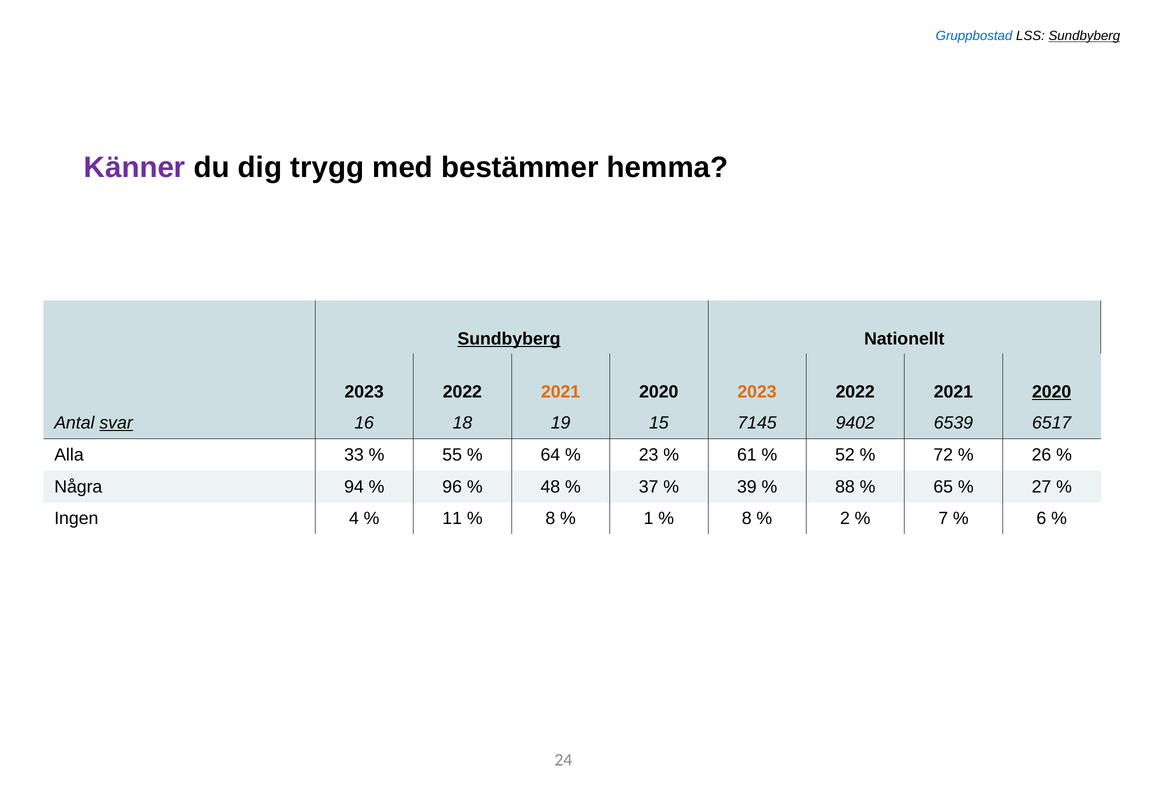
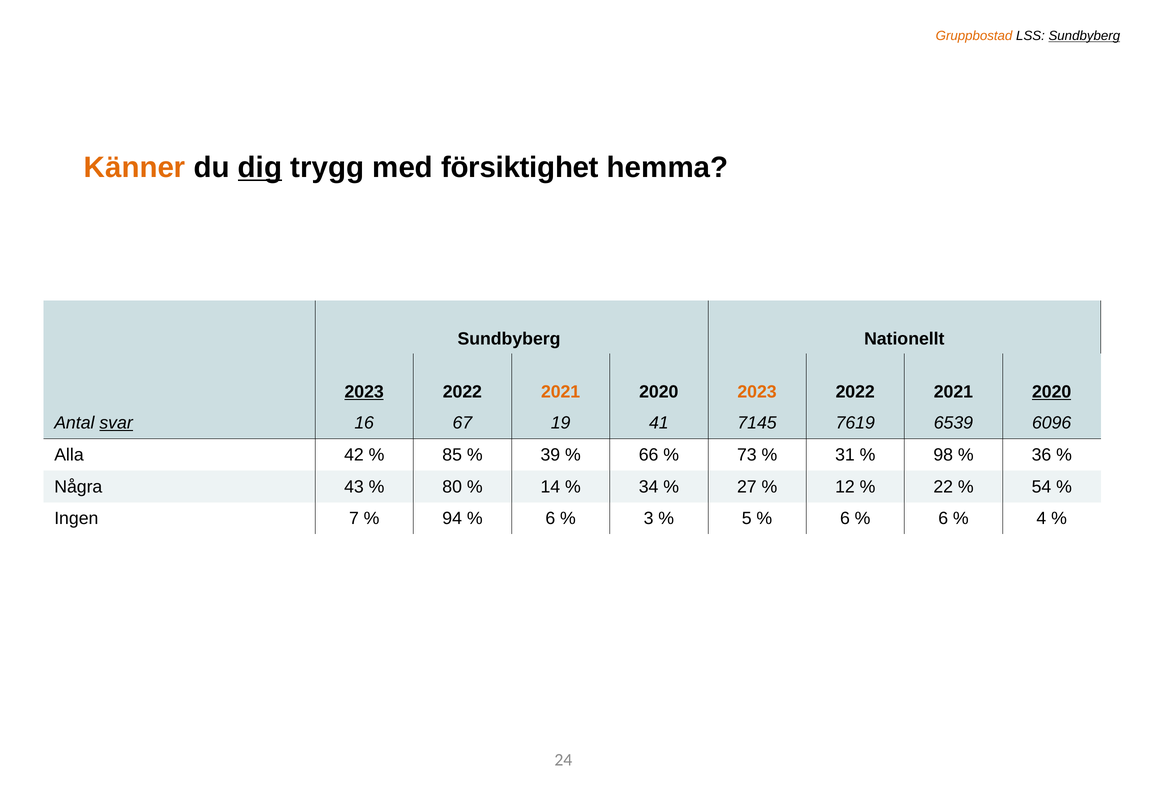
Gruppbostad colour: blue -> orange (974, 36)
Känner colour: purple -> orange (135, 168)
dig underline: none -> present (260, 168)
bestämmer: bestämmer -> försiktighet (520, 168)
Sundbyberg underline: present -> none (509, 339)
2023 underline: none -> present (364, 392)
18: 18 -> 67 (462, 423)
15: 15 -> 41 (659, 423)
9402: 9402 -> 7619 (855, 423)
6517: 6517 -> 6096 (1052, 423)
33: 33 -> 42 (354, 455)
55: 55 -> 85 (452, 455)
64: 64 -> 39 (550, 455)
23: 23 -> 66 (649, 455)
61: 61 -> 73 (747, 455)
52: 52 -> 31 (845, 455)
72: 72 -> 98 (943, 455)
26: 26 -> 36 (1041, 455)
94: 94 -> 43 (354, 487)
96: 96 -> 80 (452, 487)
48: 48 -> 14 (550, 487)
37: 37 -> 34 (649, 487)
39: 39 -> 27 (747, 487)
88: 88 -> 12 (845, 487)
65: 65 -> 22 (943, 487)
27: 27 -> 54 (1041, 487)
4: 4 -> 7 (354, 519)
11: 11 -> 94 (452, 519)
8: 8 -> 6 (550, 519)
1: 1 -> 3 (649, 519)
8: 8 -> 5 (747, 519)
2: 2 -> 6 (845, 519)
7: 7 -> 6 (943, 519)
6: 6 -> 4 (1041, 519)
